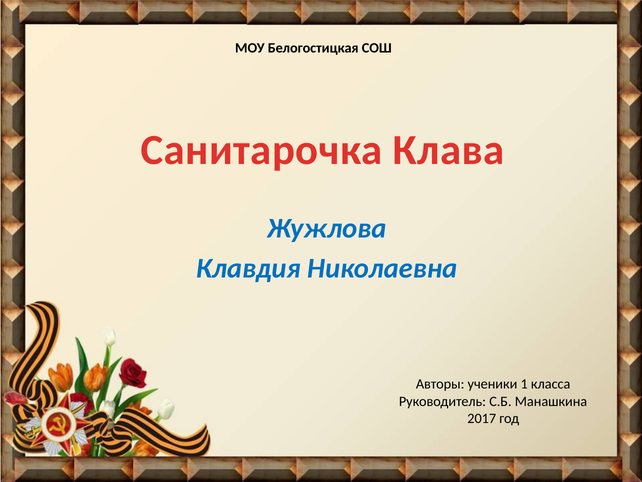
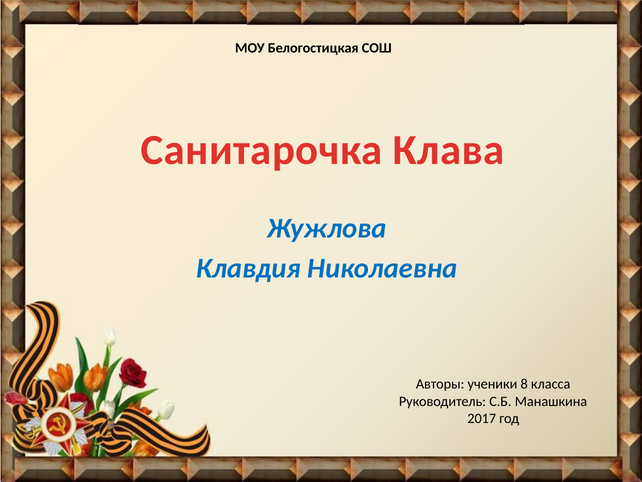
1: 1 -> 8 (524, 384)
